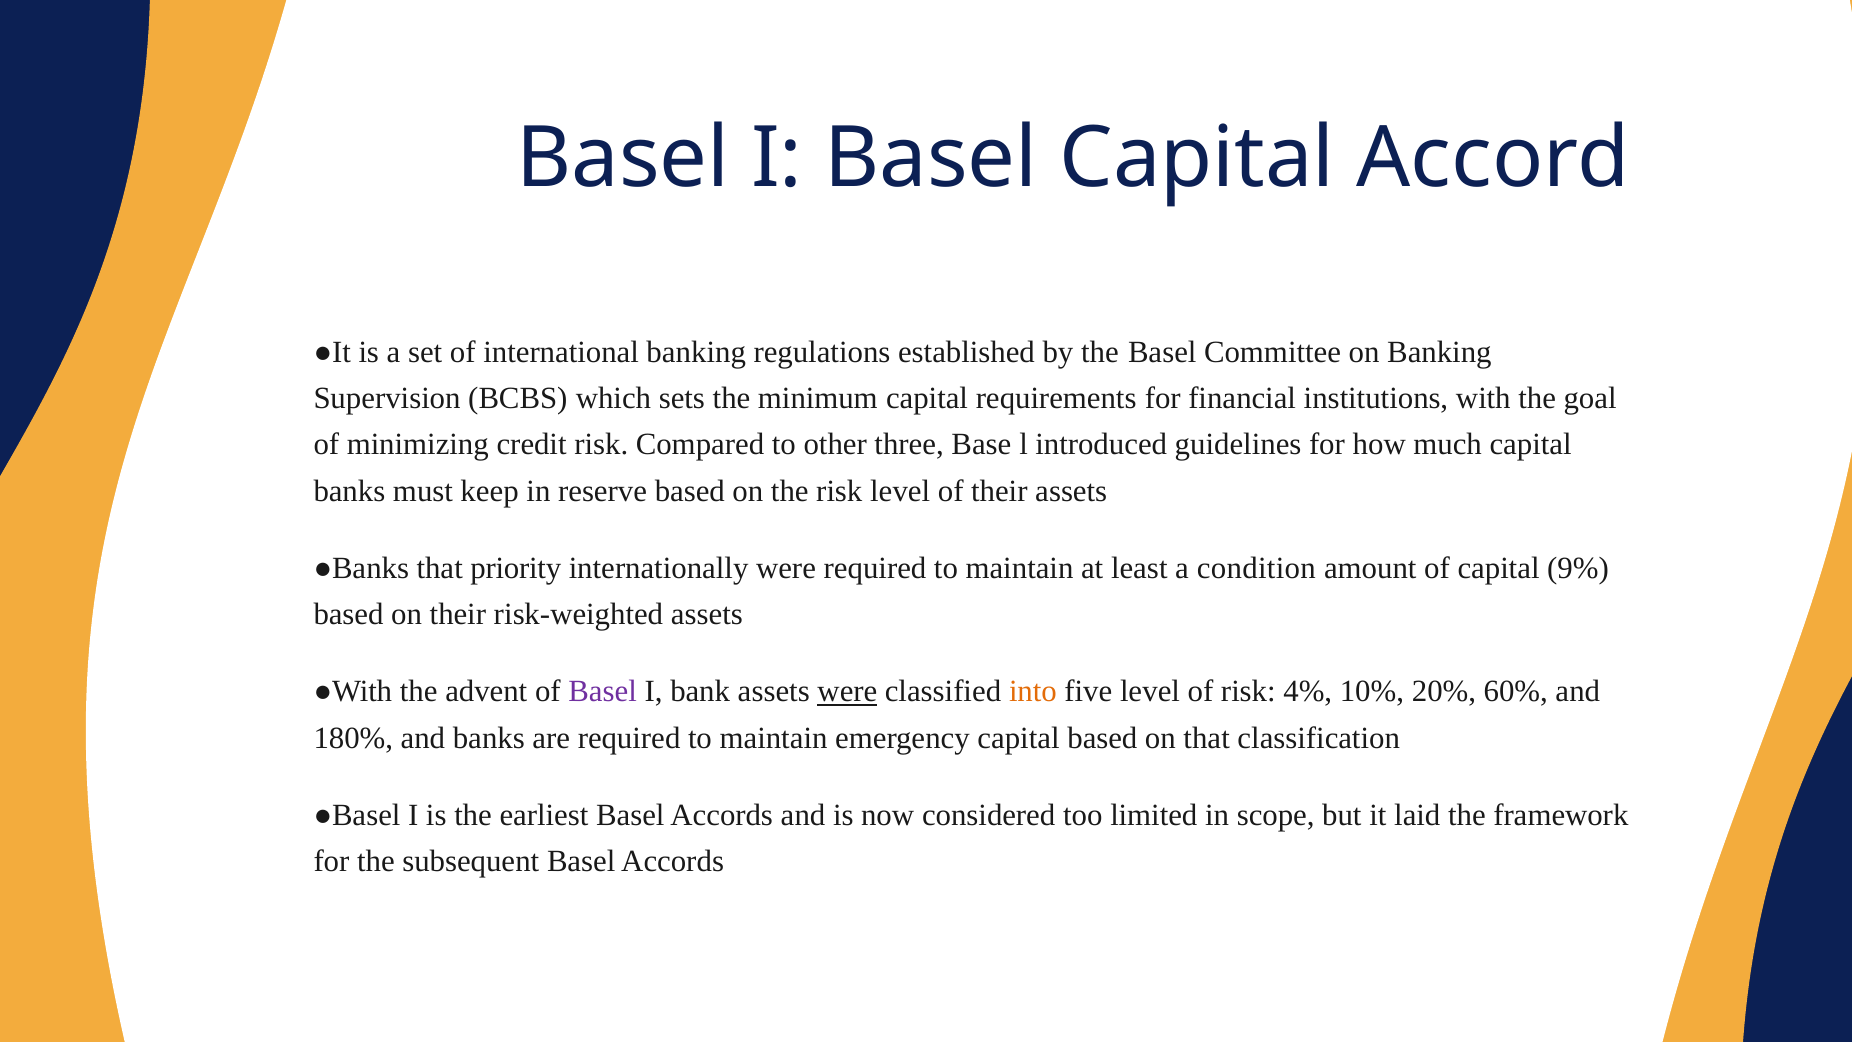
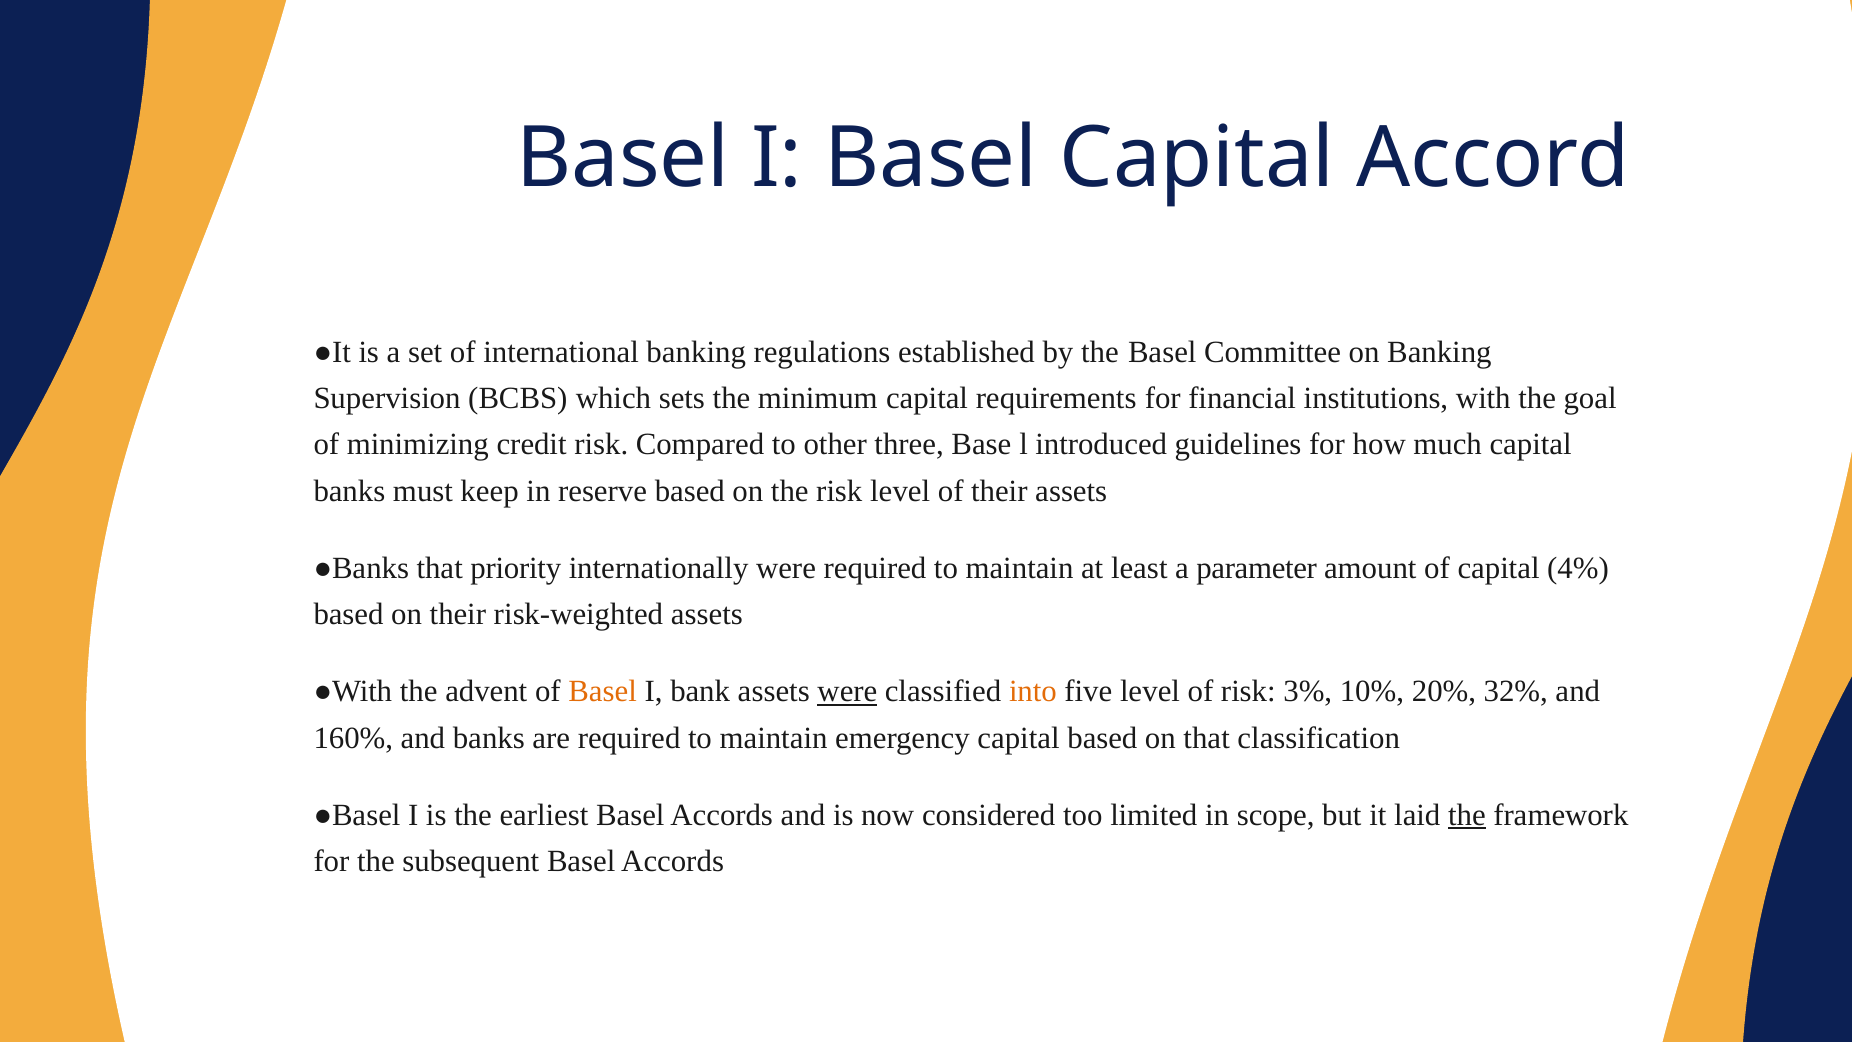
condition: condition -> parameter (1257, 568)
9%: 9% -> 4% (1578, 568)
Basel colour: purple -> orange (603, 691)
4%: 4% -> 3% (1308, 691)
60%: 60% -> 32% (1516, 691)
180%: 180% -> 160% (353, 738)
the underline: none -> present (1467, 815)
